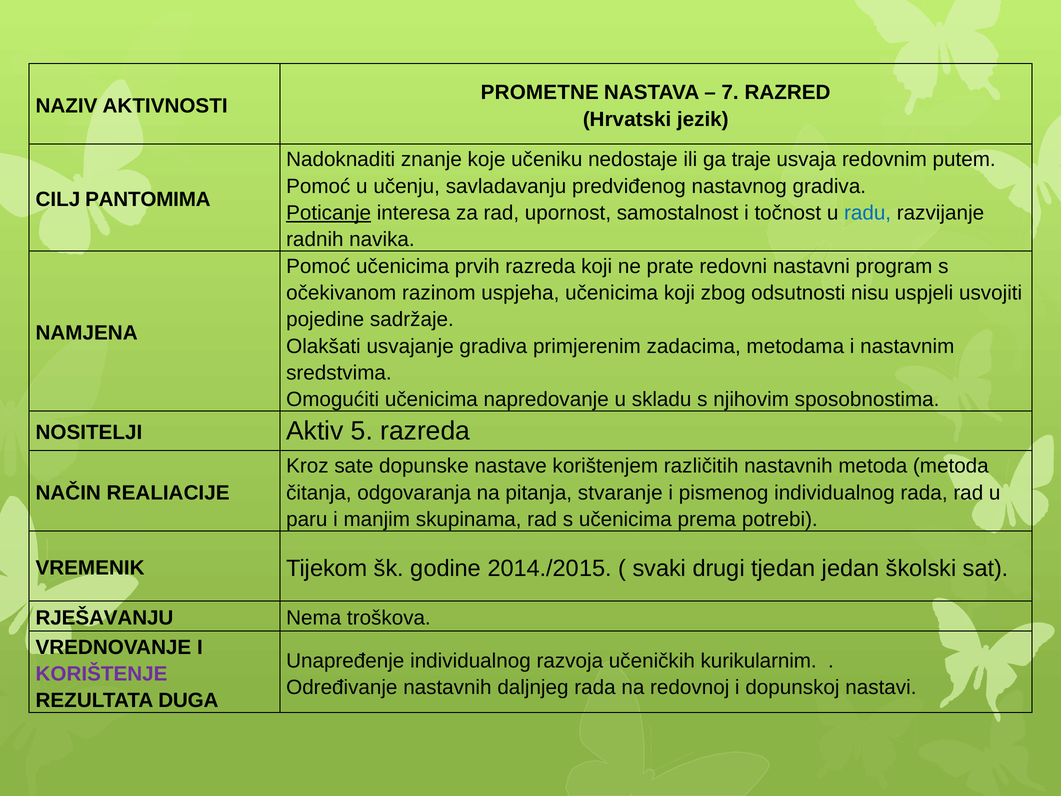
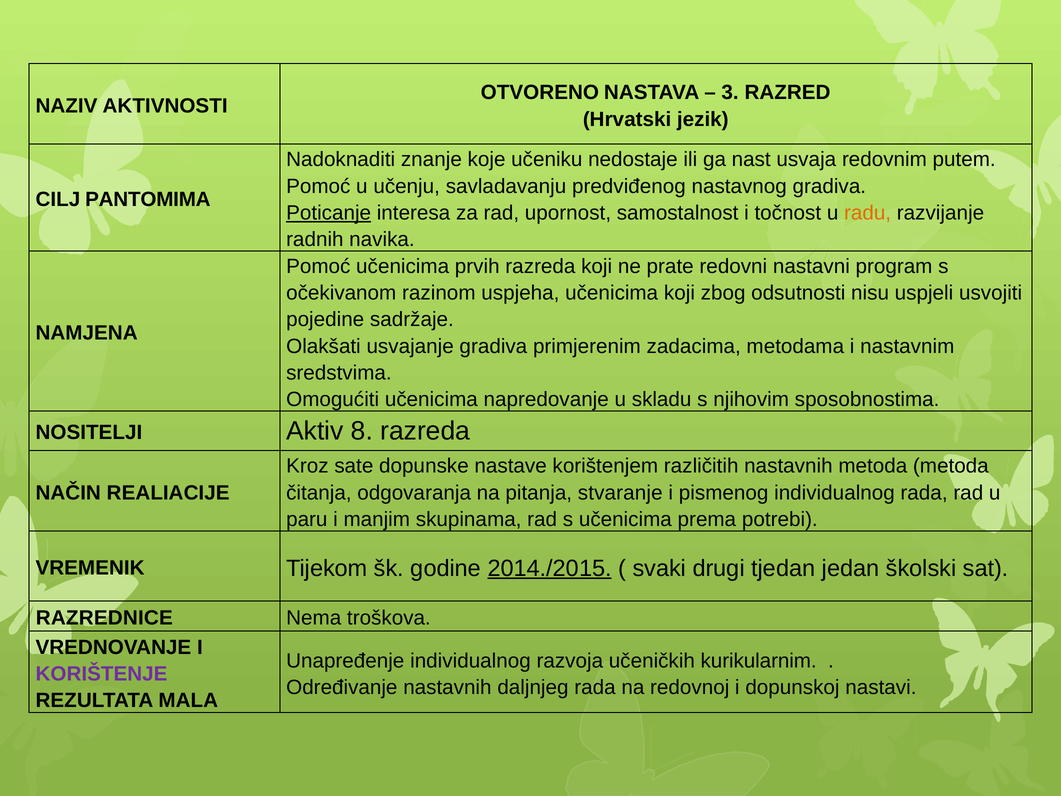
PROMETNE: PROMETNE -> OTVORENO (540, 93)
7: 7 -> 3 (730, 93)
traje: traje -> nast (751, 160)
radu colour: blue -> orange (868, 213)
5: 5 -> 8 (362, 431)
2014./2015 underline: none -> present (550, 568)
RJEŠAVANJU: RJEŠAVANJU -> RAZREDNICE (104, 618)
DUGA: DUGA -> MALA (188, 700)
